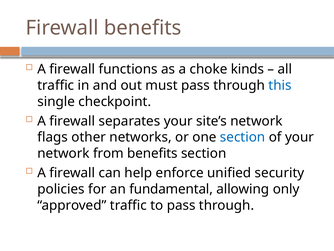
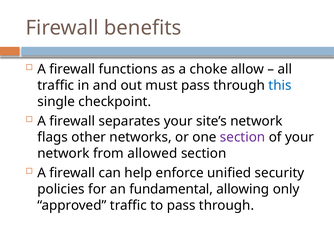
kinds: kinds -> allow (247, 69)
section colour: blue -> purple (243, 137)
from benefits: benefits -> allowed (152, 153)
